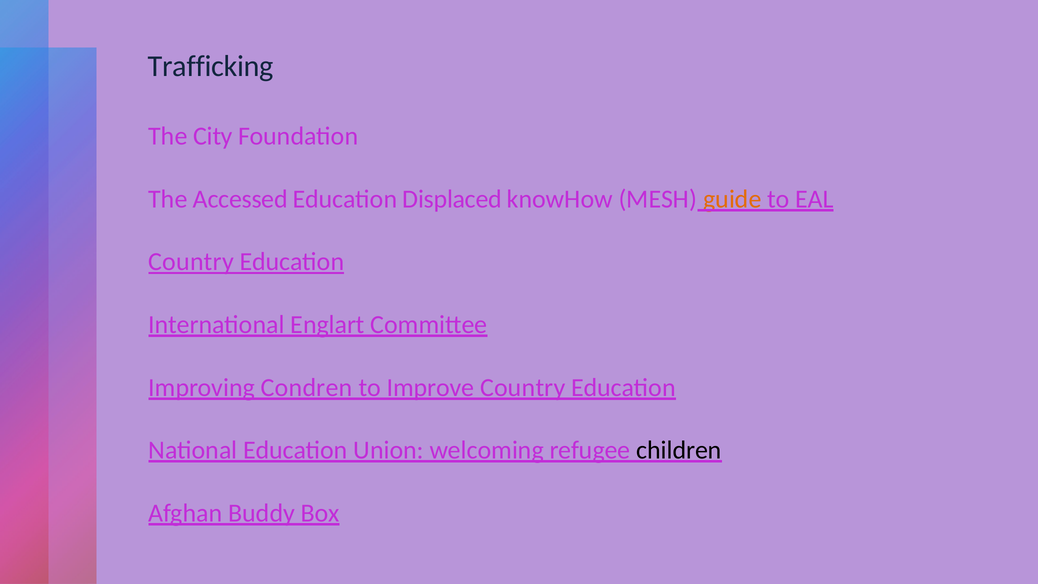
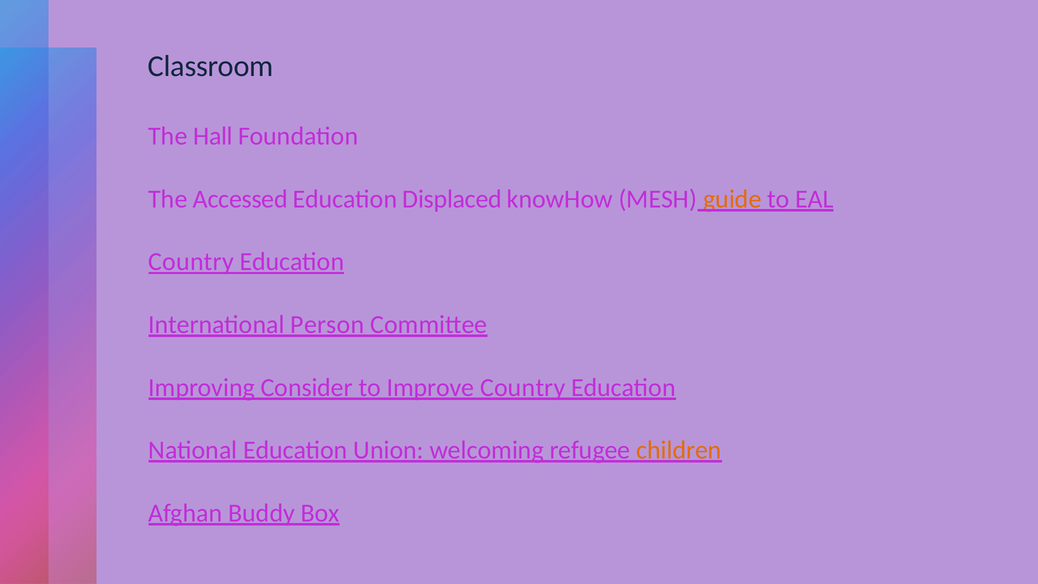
Trafficking: Trafficking -> Classroom (211, 66)
City: City -> Hall (213, 136)
Englart: Englart -> Person (327, 325)
Condren: Condren -> Consider (307, 387)
children colour: black -> orange (679, 450)
